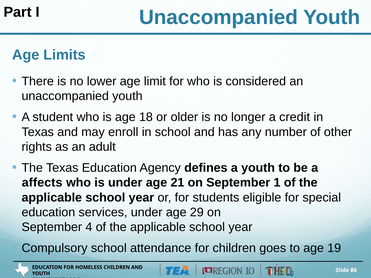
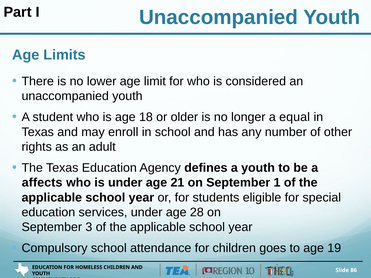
credit: credit -> equal (295, 117)
29: 29 -> 28 (197, 212)
4: 4 -> 3 (89, 227)
